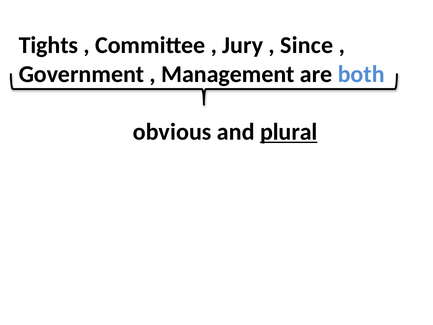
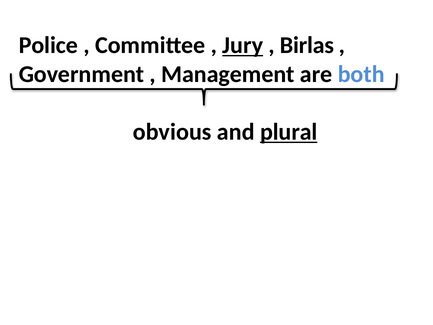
Tights: Tights -> Police (48, 45)
Jury underline: none -> present (243, 45)
Since: Since -> Birlas (307, 45)
